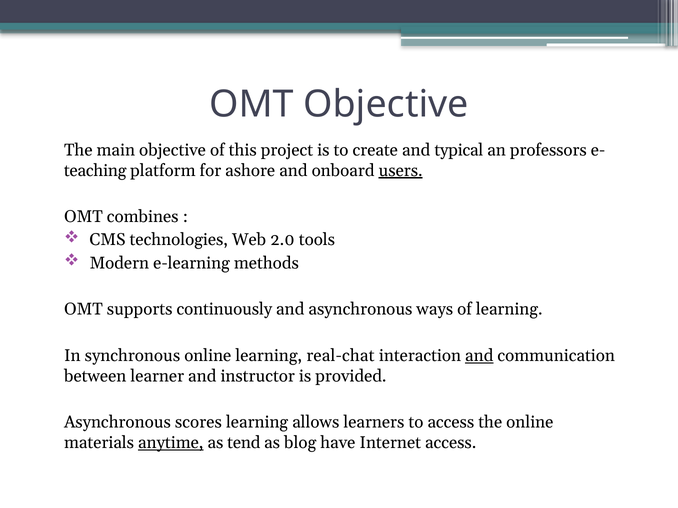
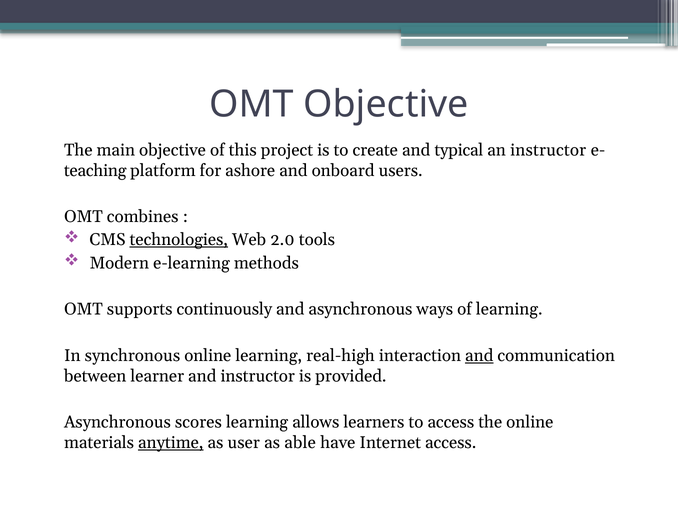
an professors: professors -> instructor (548, 150)
users underline: present -> none (401, 171)
technologies underline: none -> present (179, 240)
real-chat: real-chat -> real-high (341, 356)
tend: tend -> user (244, 443)
blog: blog -> able (300, 443)
